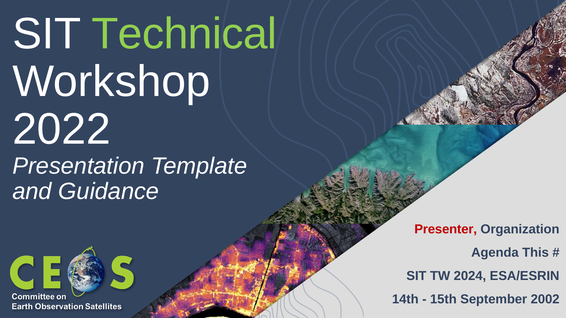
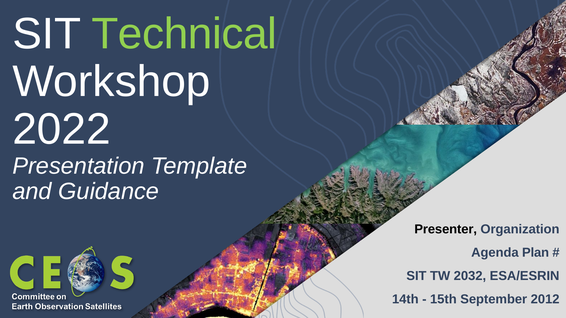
Presenter colour: red -> black (446, 229)
This: This -> Plan (536, 253)
2024: 2024 -> 2032 (470, 276)
2002: 2002 -> 2012 (545, 299)
